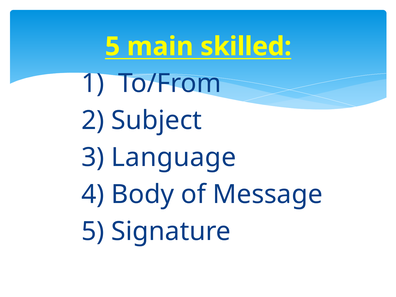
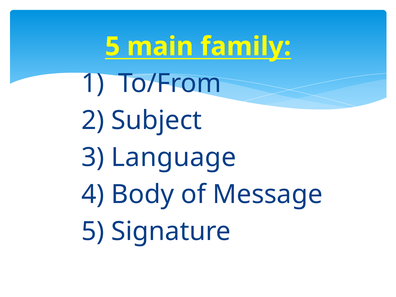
skilled: skilled -> family (246, 47)
